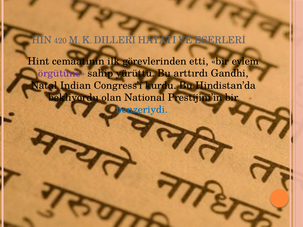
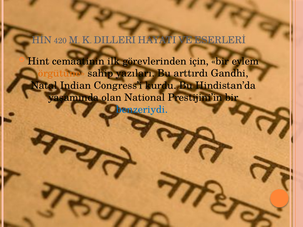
etti: etti -> için (199, 61)
örgütüne colour: purple -> orange (62, 73)
yürüttü: yürüttü -> yazıları (135, 73)
bekliyordu: bekliyordu -> yaşamında (74, 98)
